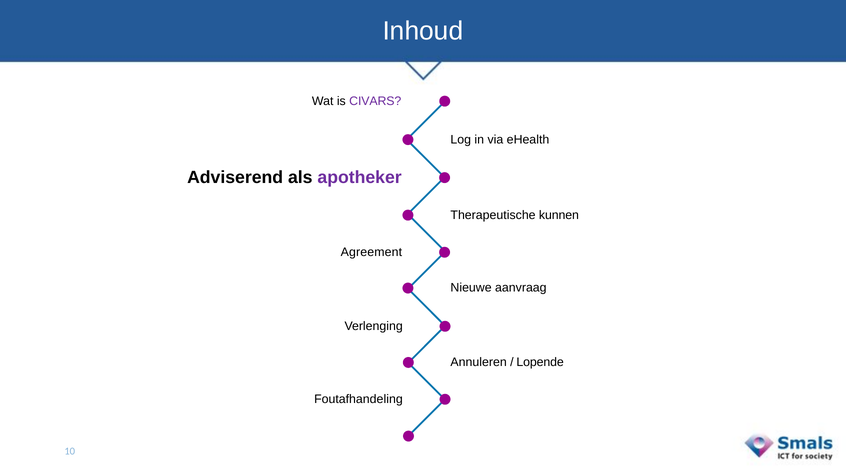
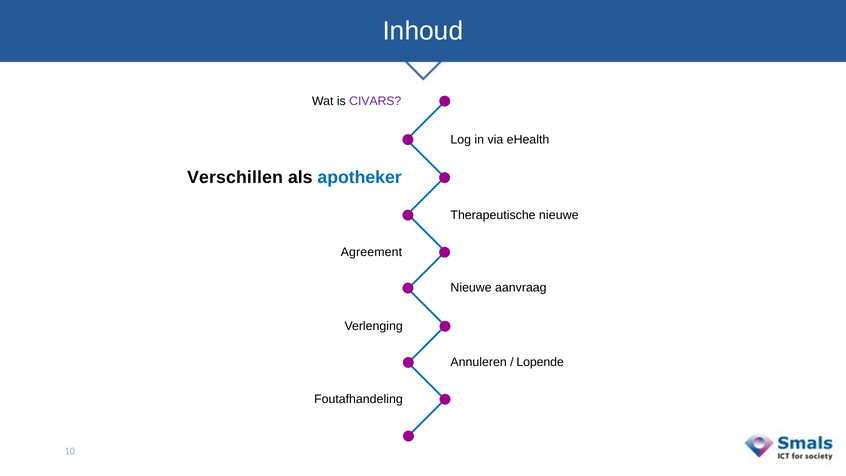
Adviserend: Adviserend -> Verschillen (235, 177)
apotheker colour: purple -> blue (360, 177)
Therapeutische kunnen: kunnen -> nieuwe (559, 215)
